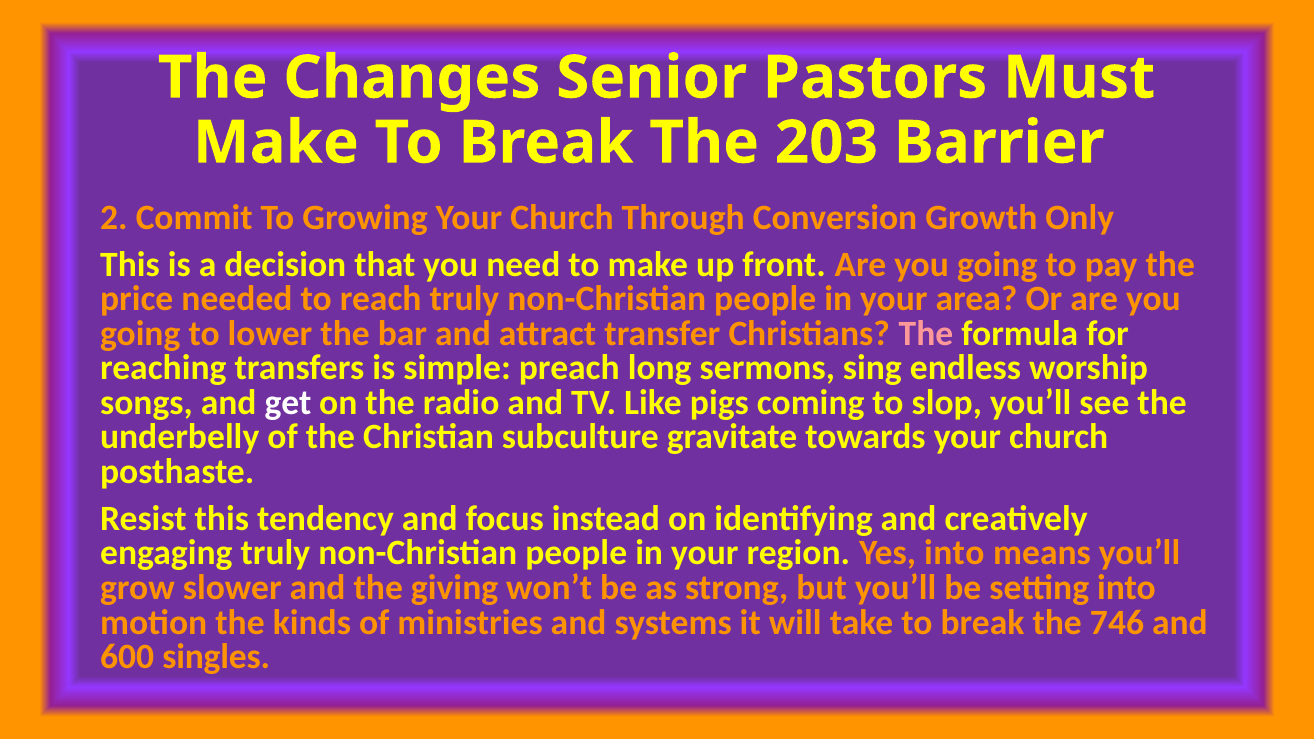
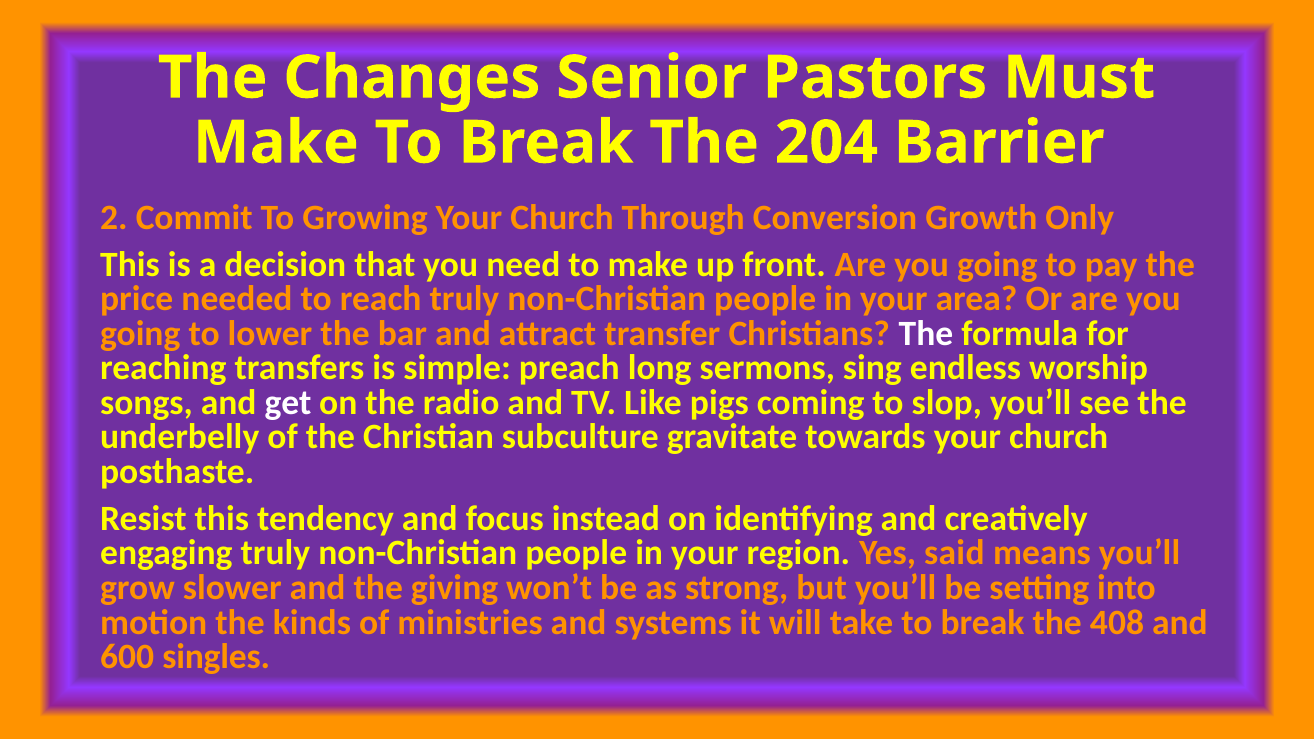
203: 203 -> 204 (826, 143)
The colour: pink -> white (926, 334)
Yes into: into -> said (954, 553)
746: 746 -> 408 (1117, 622)
